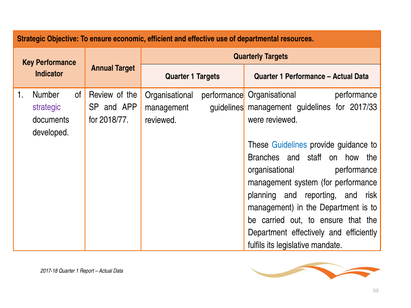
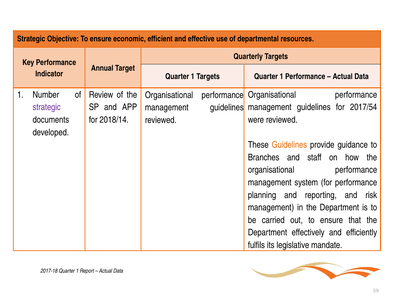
2017/33: 2017/33 -> 2017/54 (364, 107)
2018/77: 2018/77 -> 2018/14 (114, 120)
Guidelines colour: blue -> orange (289, 145)
